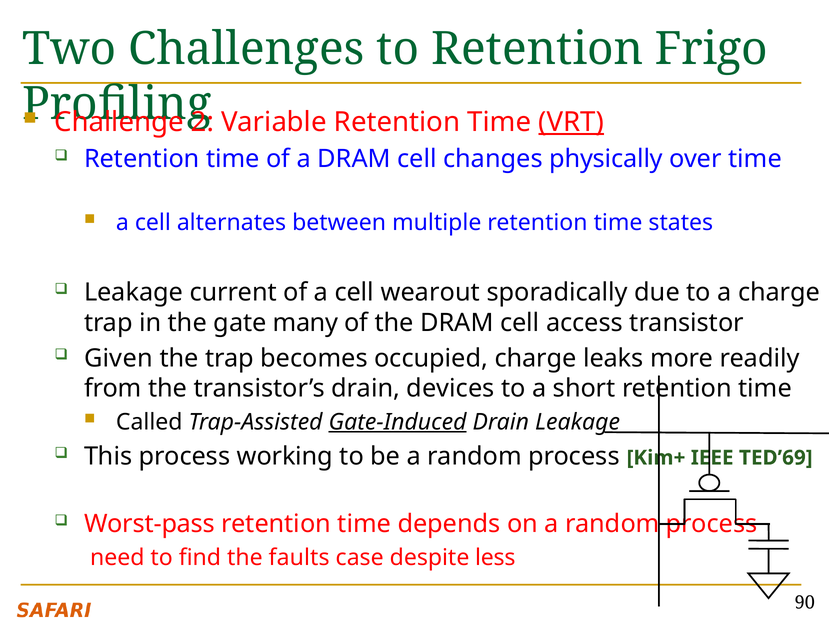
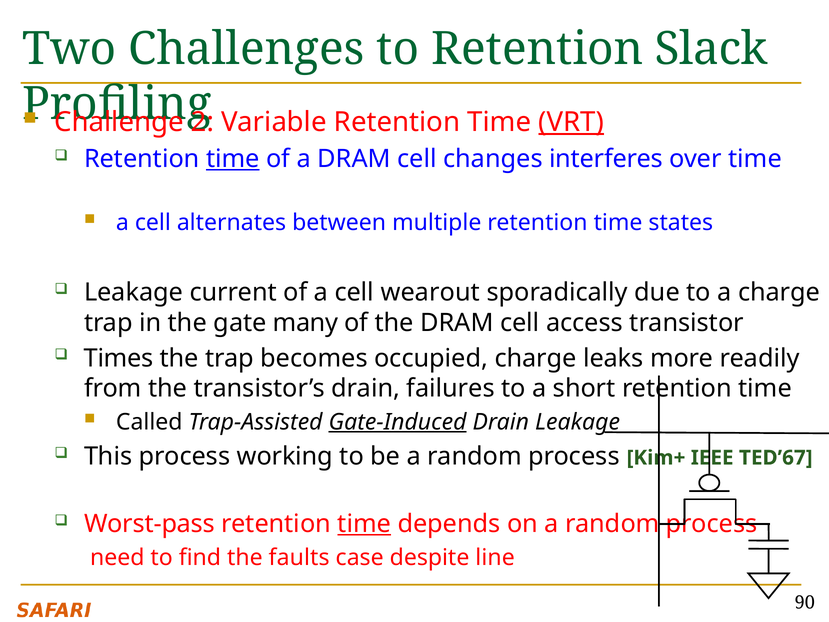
Frigo: Frigo -> Slack (711, 49)
time underline: none -> present (233, 159)
physically: physically -> interferes (606, 159)
Given: Given -> Times (119, 358)
devices: devices -> failures (451, 388)
TED’69: TED’69 -> TED’67 (776, 458)
time underline: none -> present (364, 524)
less: less -> line (495, 557)
